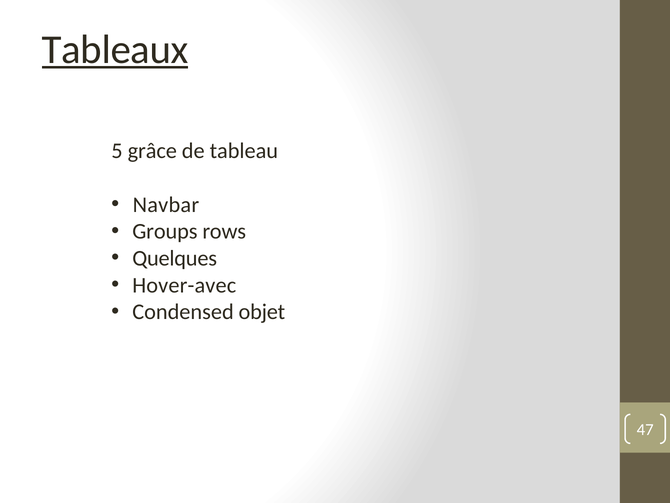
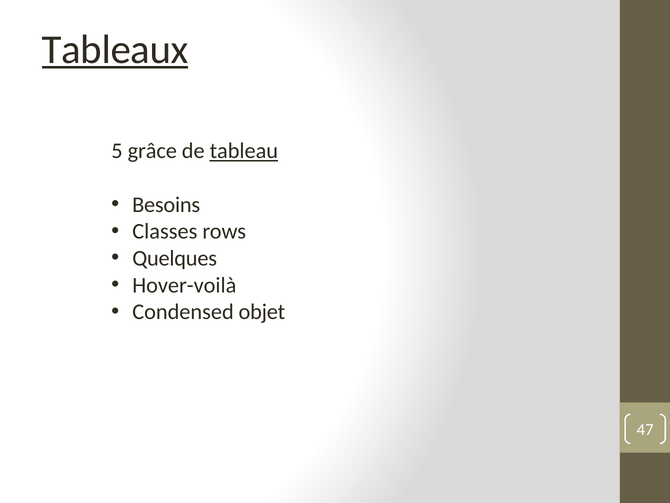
tableau underline: none -> present (244, 151)
Navbar: Navbar -> Besoins (166, 204)
Groups: Groups -> Classes (165, 231)
Hover-avec: Hover-avec -> Hover-voilà (184, 285)
